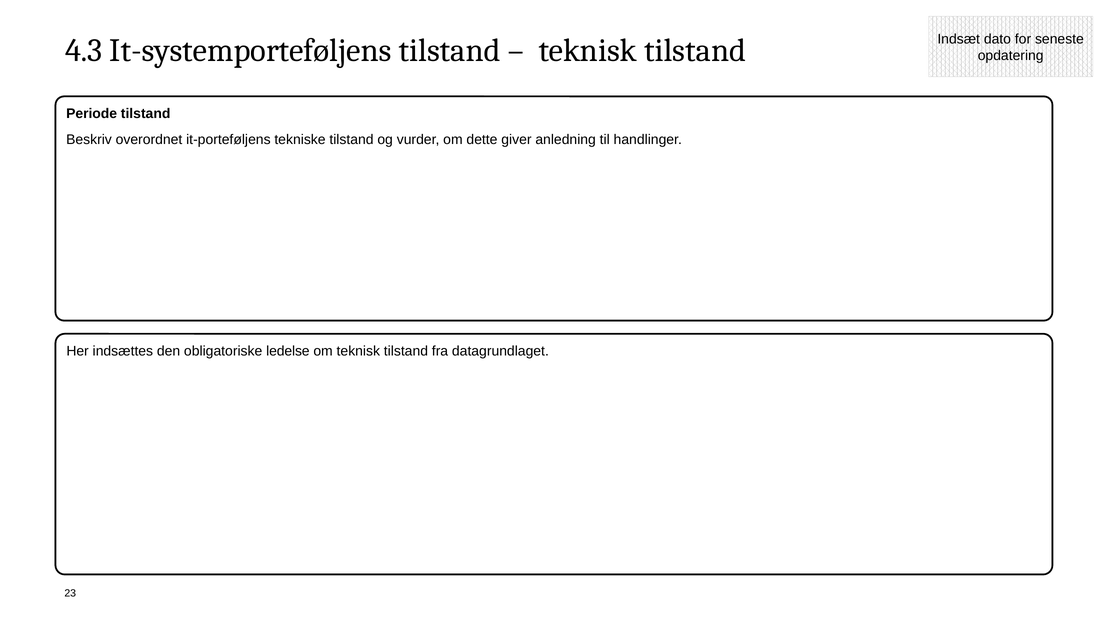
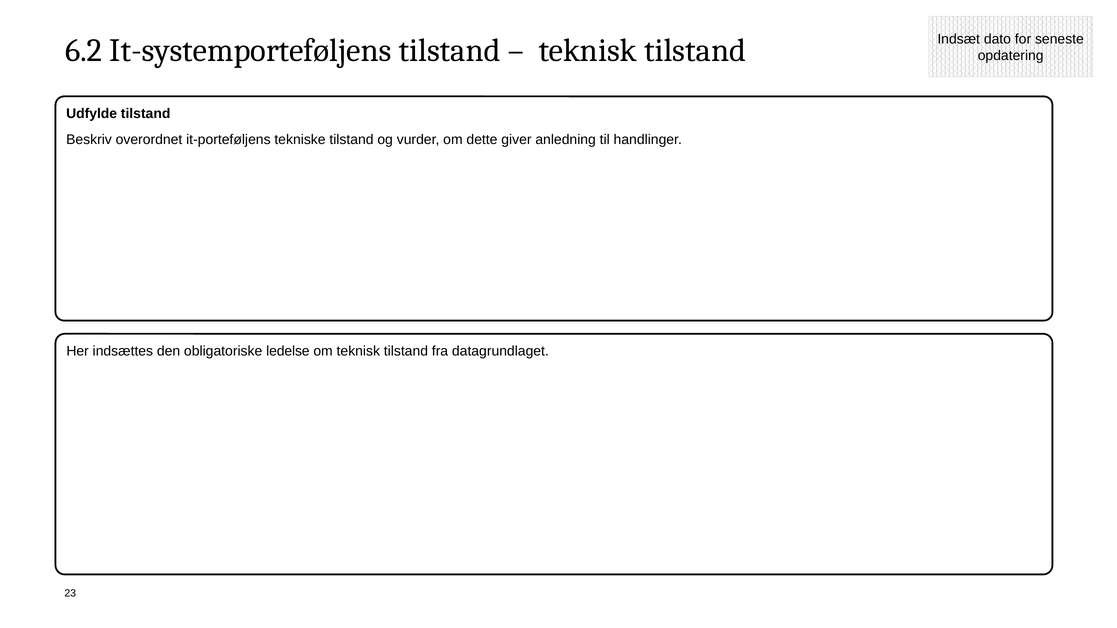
4.3: 4.3 -> 6.2 (84, 51)
Periode: Periode -> Udfylde (92, 114)
